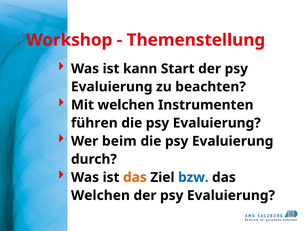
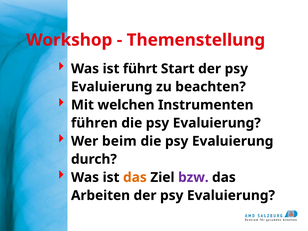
kann: kann -> führt (140, 69)
bzw colour: blue -> purple (193, 177)
Welchen: Welchen -> Arbeiten (101, 195)
